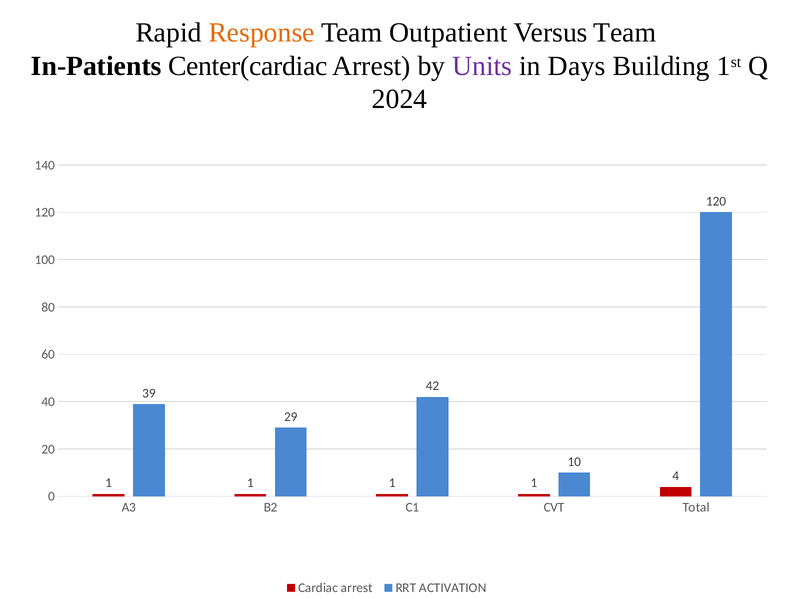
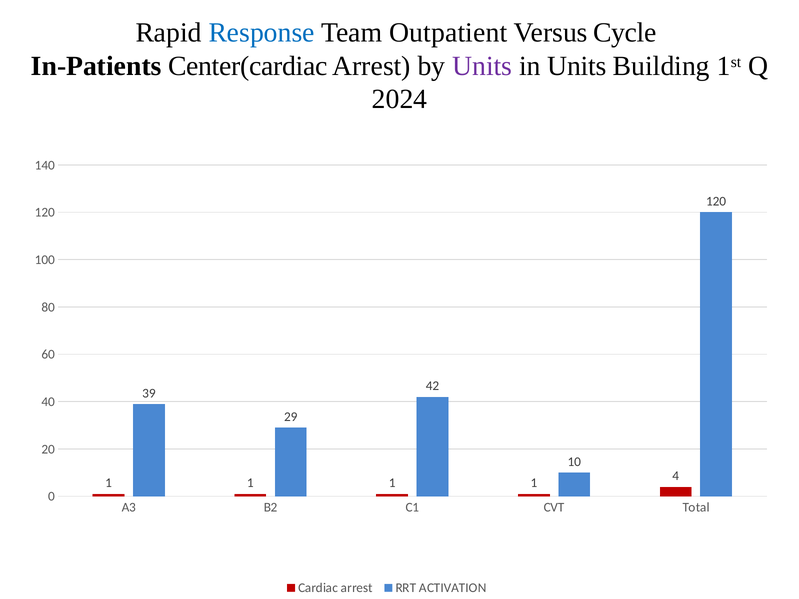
Response colour: orange -> blue (262, 33)
Versus Team: Team -> Cycle (625, 33)
in Days: Days -> Units (577, 66)
